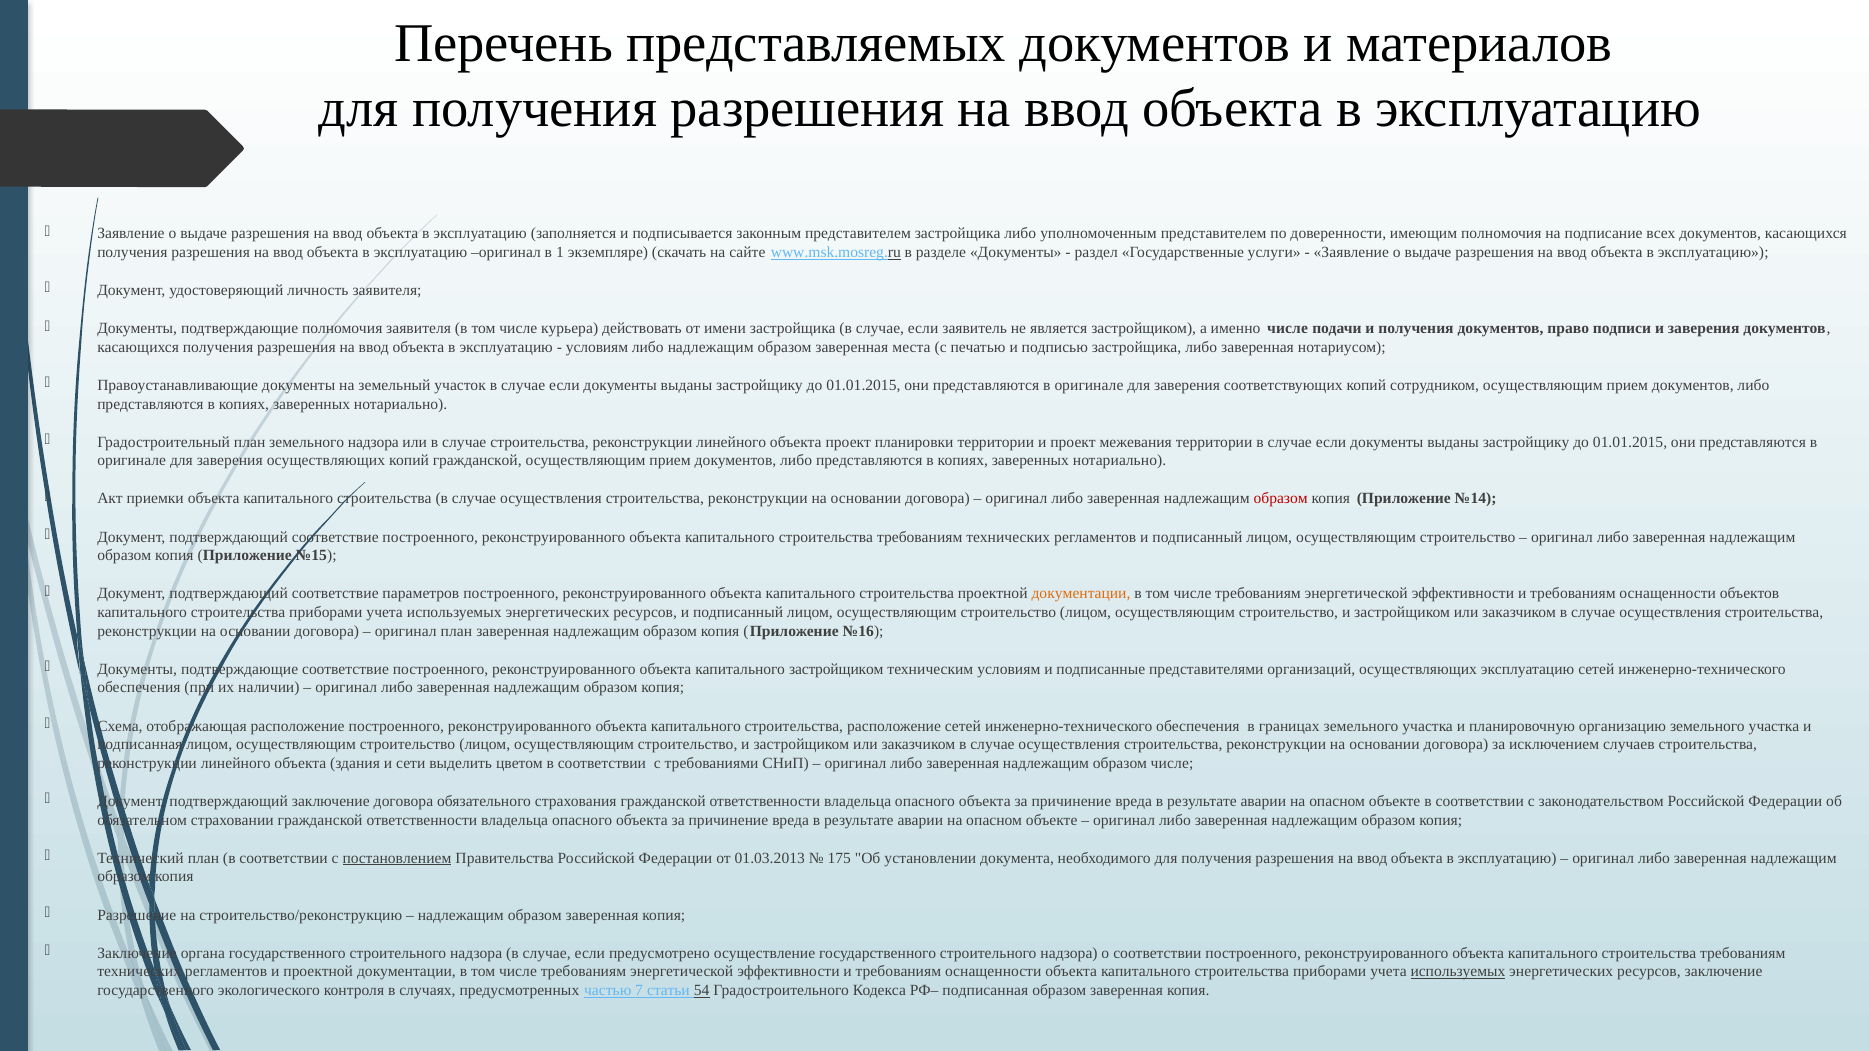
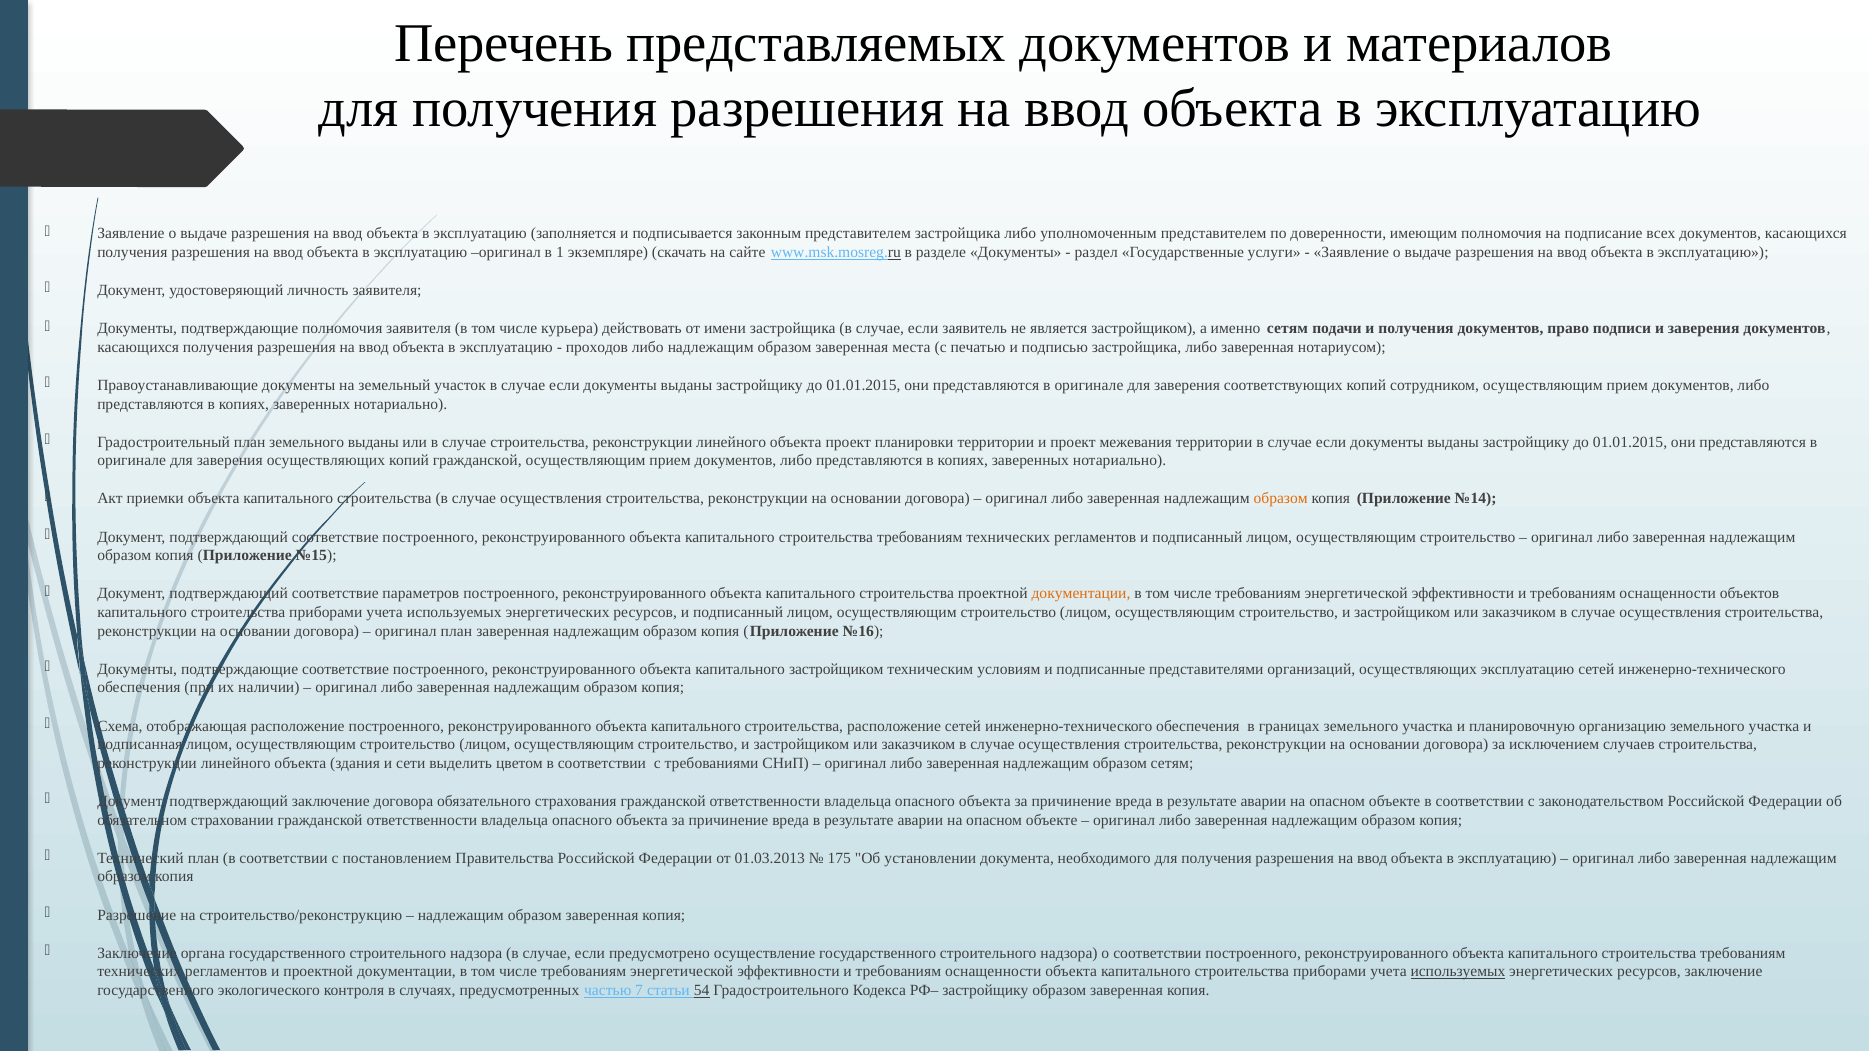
именно числе: числе -> сетям (1288, 329)
условиям: условиям -> проходов (597, 347)
земельного надзора: надзора -> выданы (373, 442)
образом colour: red -> orange (1281, 499)
образом числе: числе -> сетям (1172, 763)
постановлением underline: present -> none (397, 858)
РФ– подписанная: подписанная -> застройщику (985, 991)
